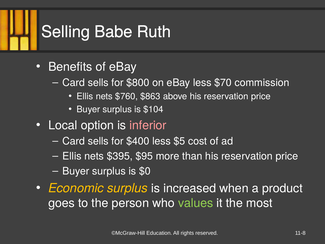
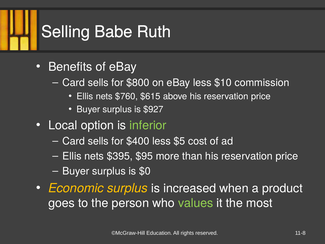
$70: $70 -> $10 (223, 83)
$863: $863 -> $615 (150, 96)
$104: $104 -> $927 (153, 109)
inferior colour: pink -> light green (148, 125)
